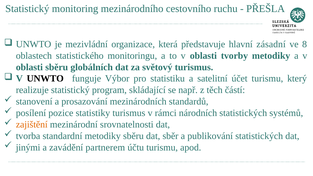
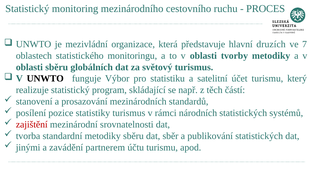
PŘEŠLA: PŘEŠLA -> PROCES (266, 9)
zásadní: zásadní -> druzích (271, 44)
8: 8 -> 7 (305, 44)
zajištění colour: orange -> red (32, 125)
